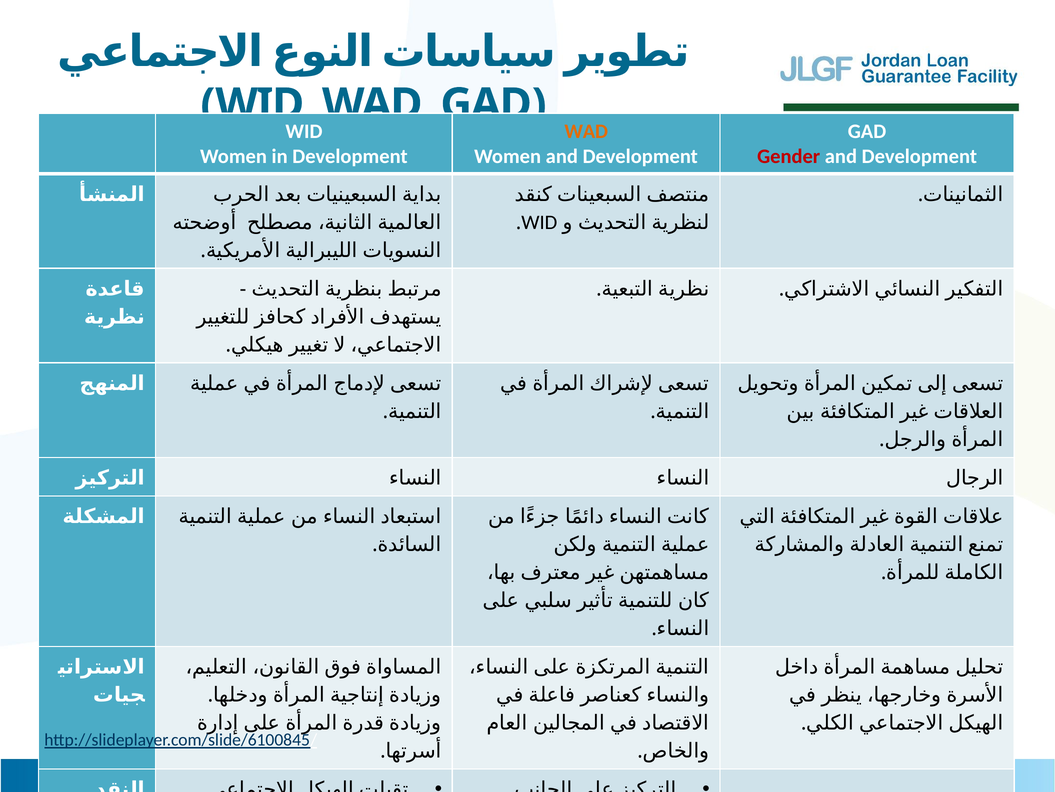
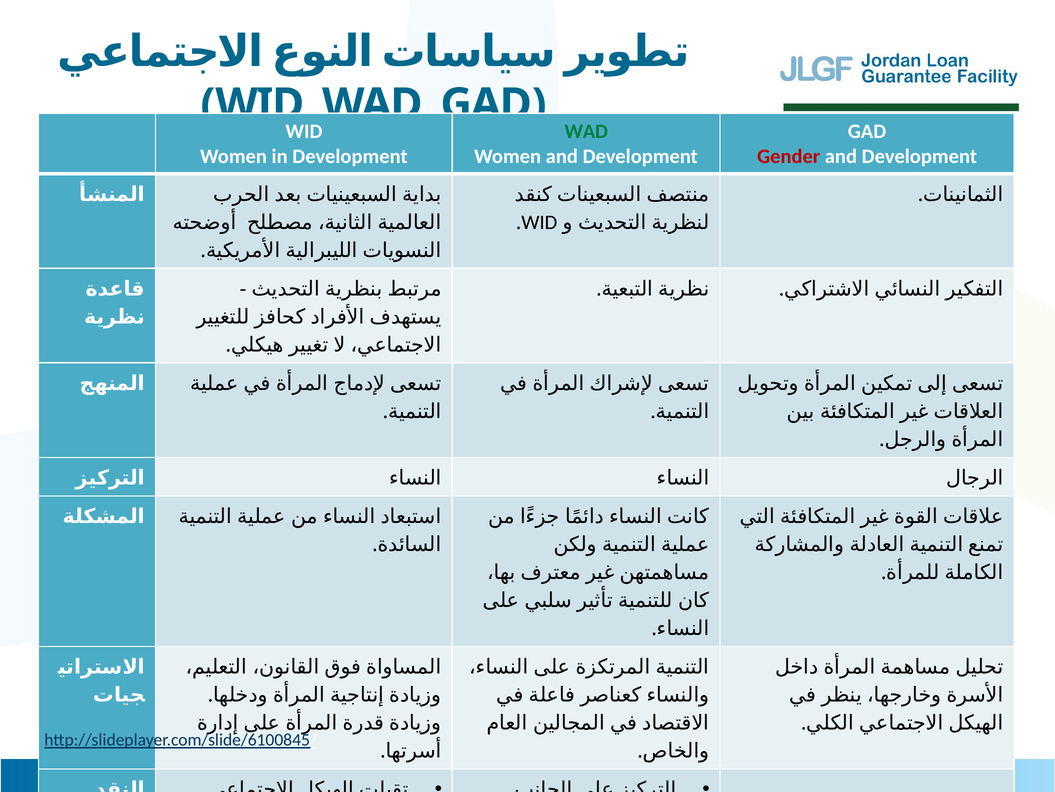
WAD colour: orange -> green (586, 131)
